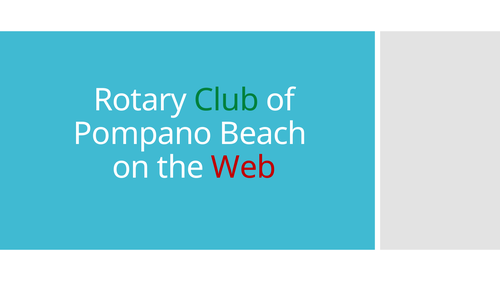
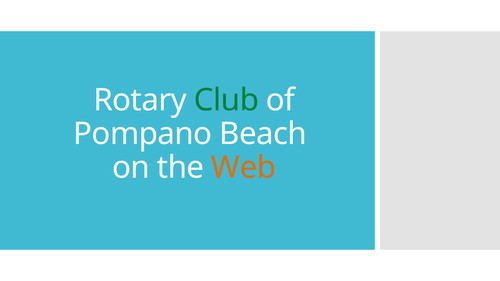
Web colour: red -> orange (244, 168)
